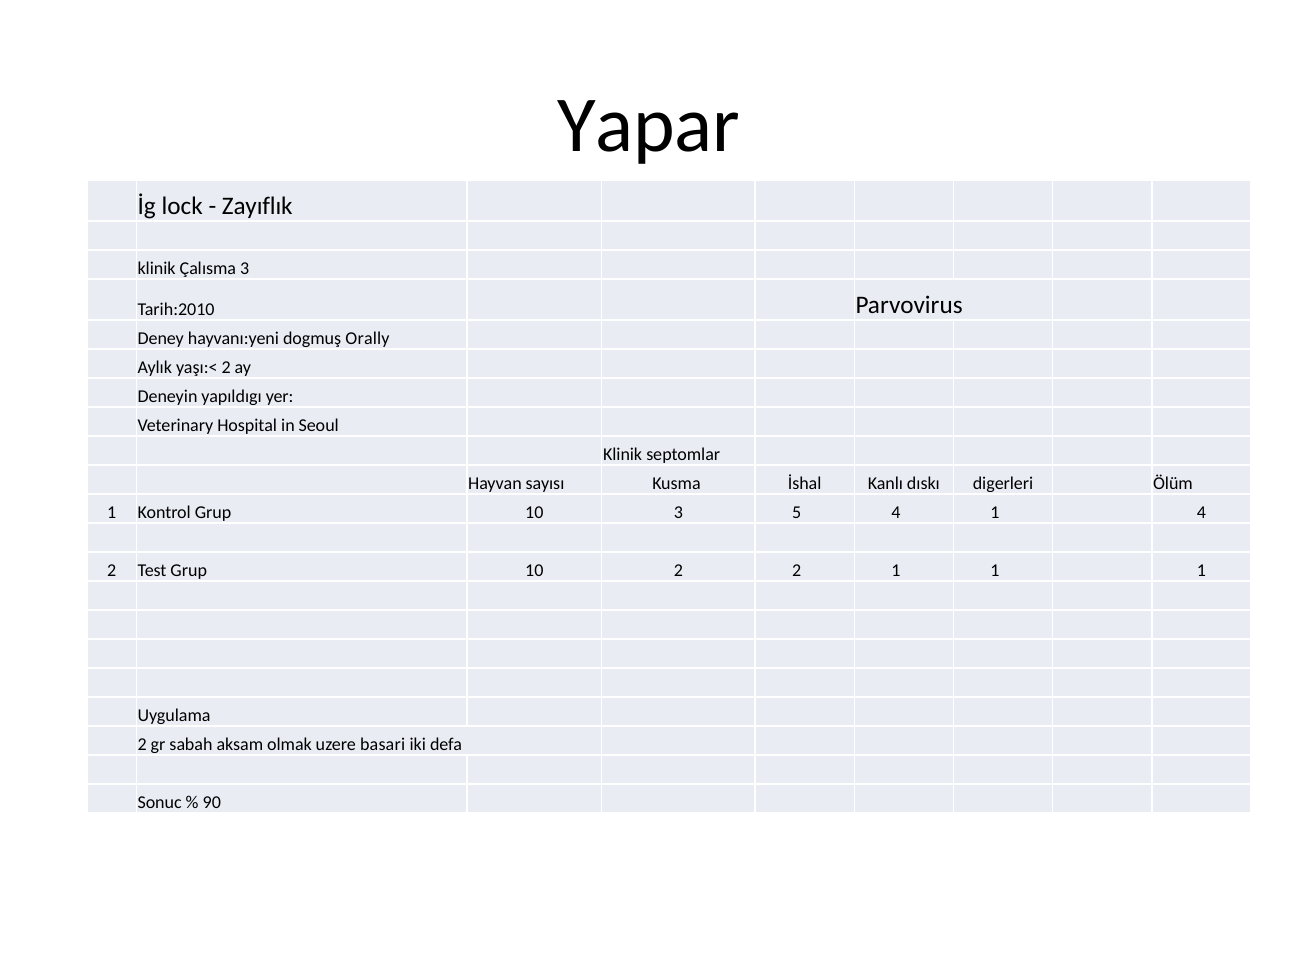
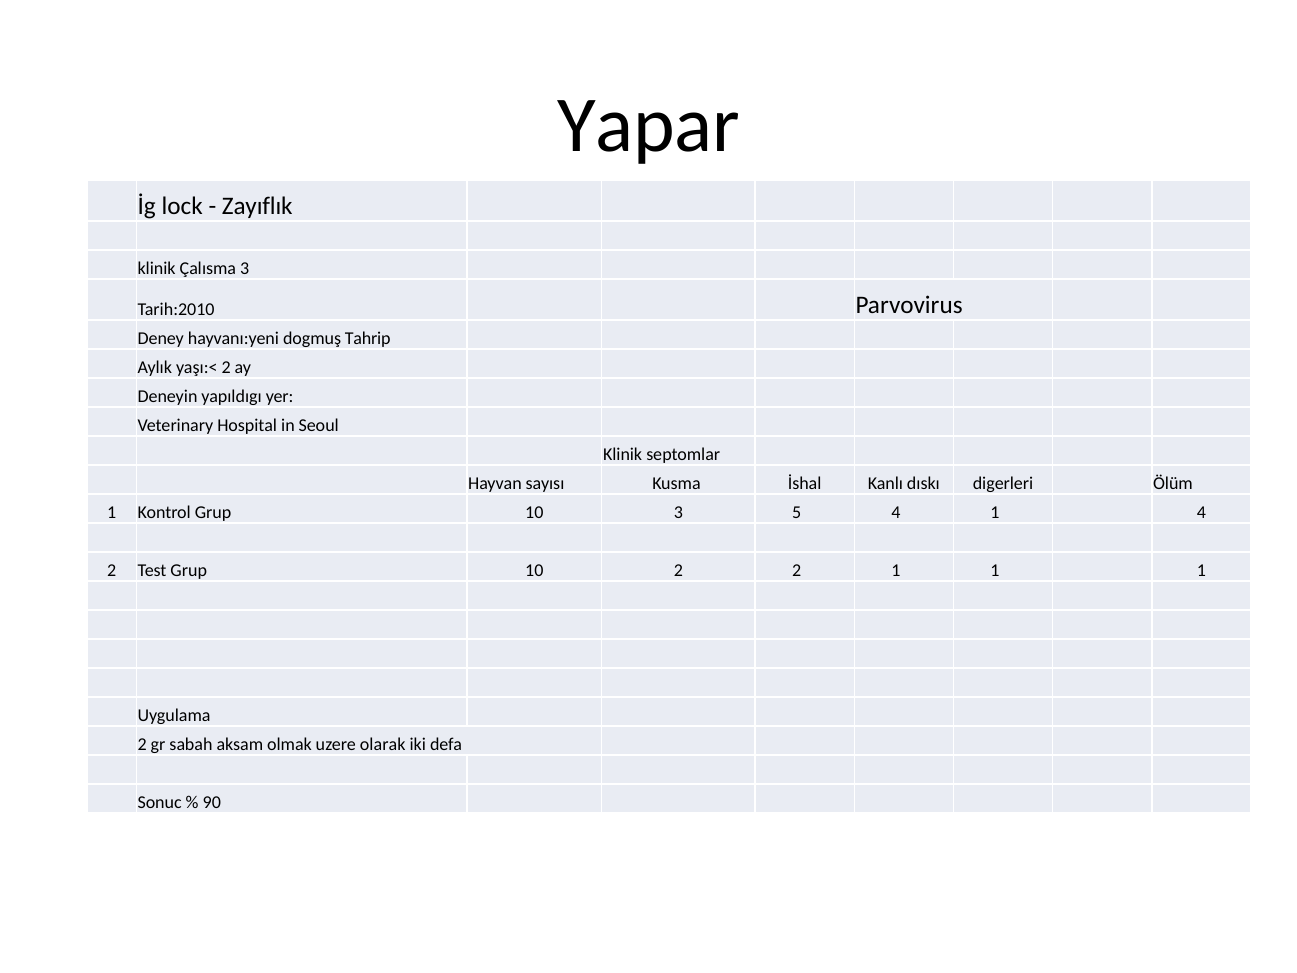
Orally: Orally -> Tahrip (368, 338)
basari: basari -> olarak (383, 744)
